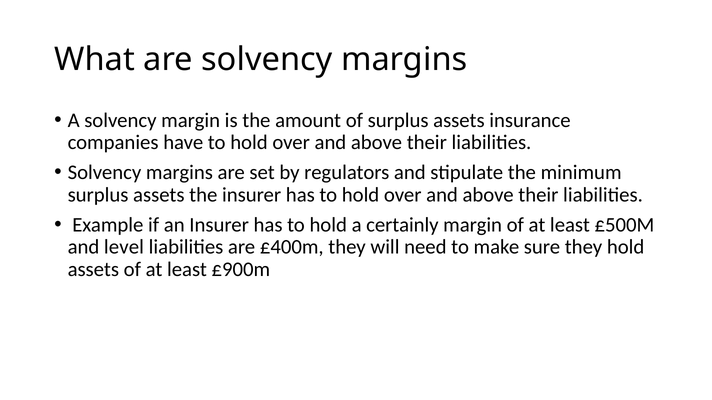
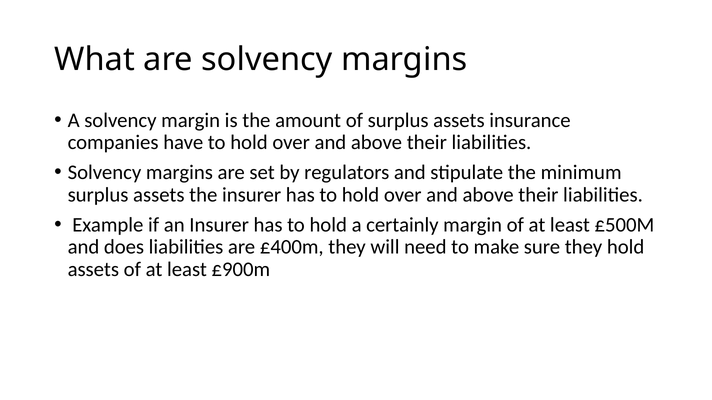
level: level -> does (124, 247)
